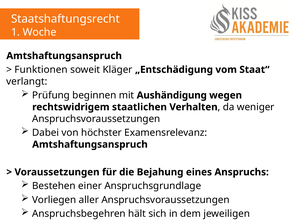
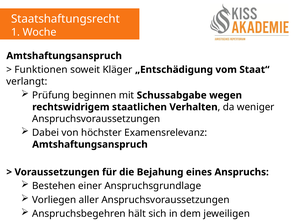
Aushändigung: Aushändigung -> Schussabgabe (172, 95)
